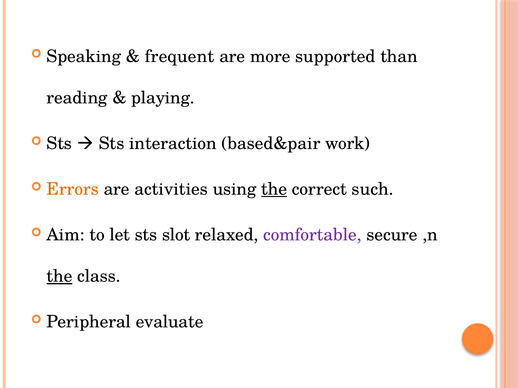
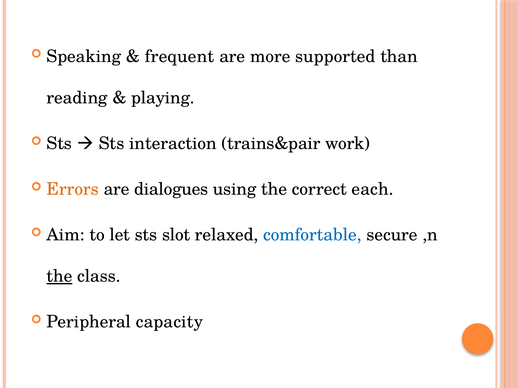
based&pair: based&pair -> trains&pair (271, 144)
activities: activities -> dialogues (171, 189)
the underline: present -> none (274, 189)
such: such -> each (373, 189)
comfortable colour: purple -> blue (312, 235)
evaluate: evaluate -> capacity (169, 322)
